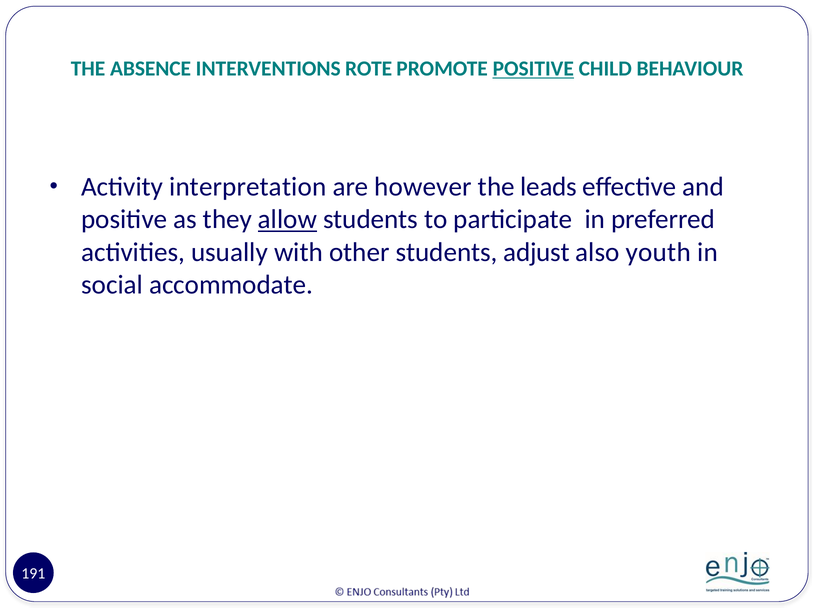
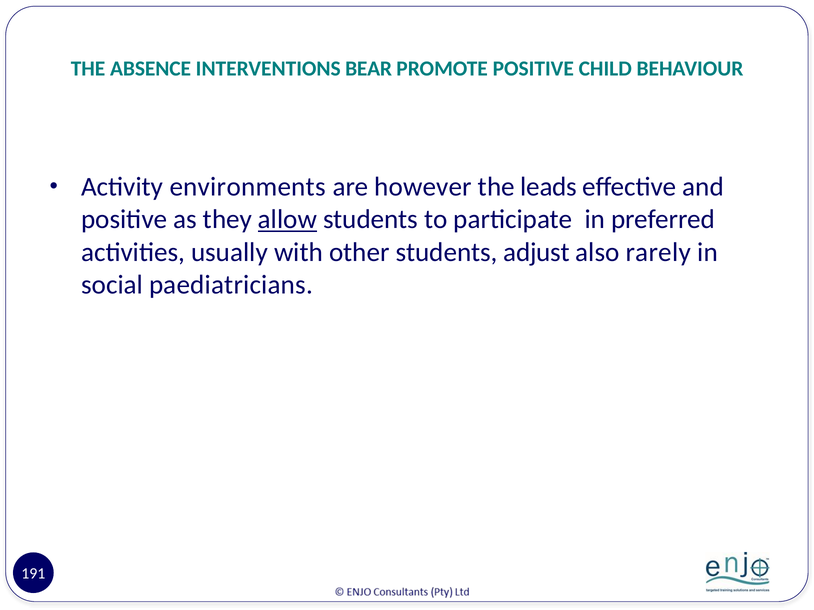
ROTE: ROTE -> BEAR (369, 69)
POSITIVE underline: present -> none (533, 69)
interpretation: interpretation -> environments (248, 187)
youth: youth -> rarely (658, 252)
accommodate: accommodate -> paediatricians (231, 285)
